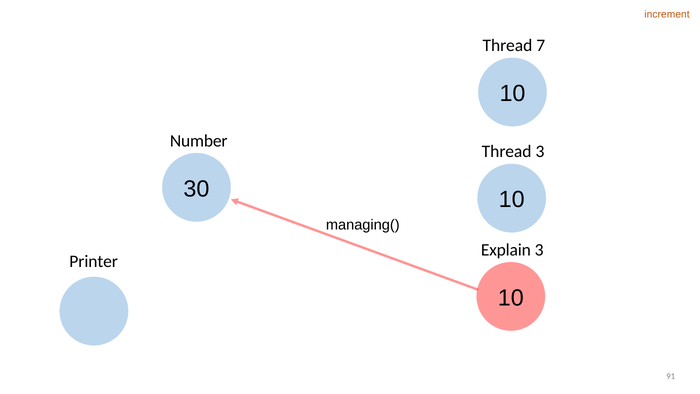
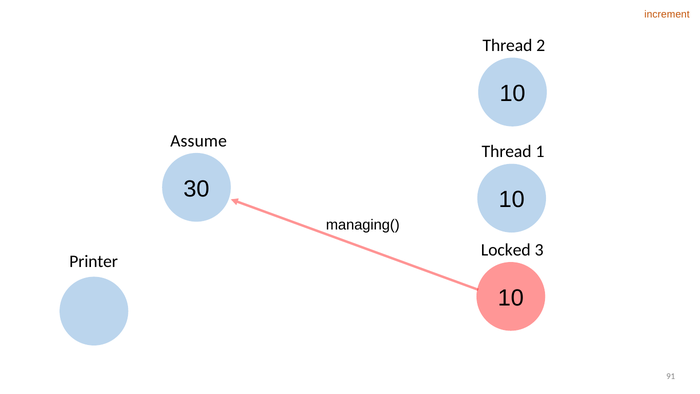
7: 7 -> 2 (541, 46)
Number: Number -> Assume (199, 141)
Thread 3: 3 -> 1 (540, 152)
Explain: Explain -> Locked (506, 250)
